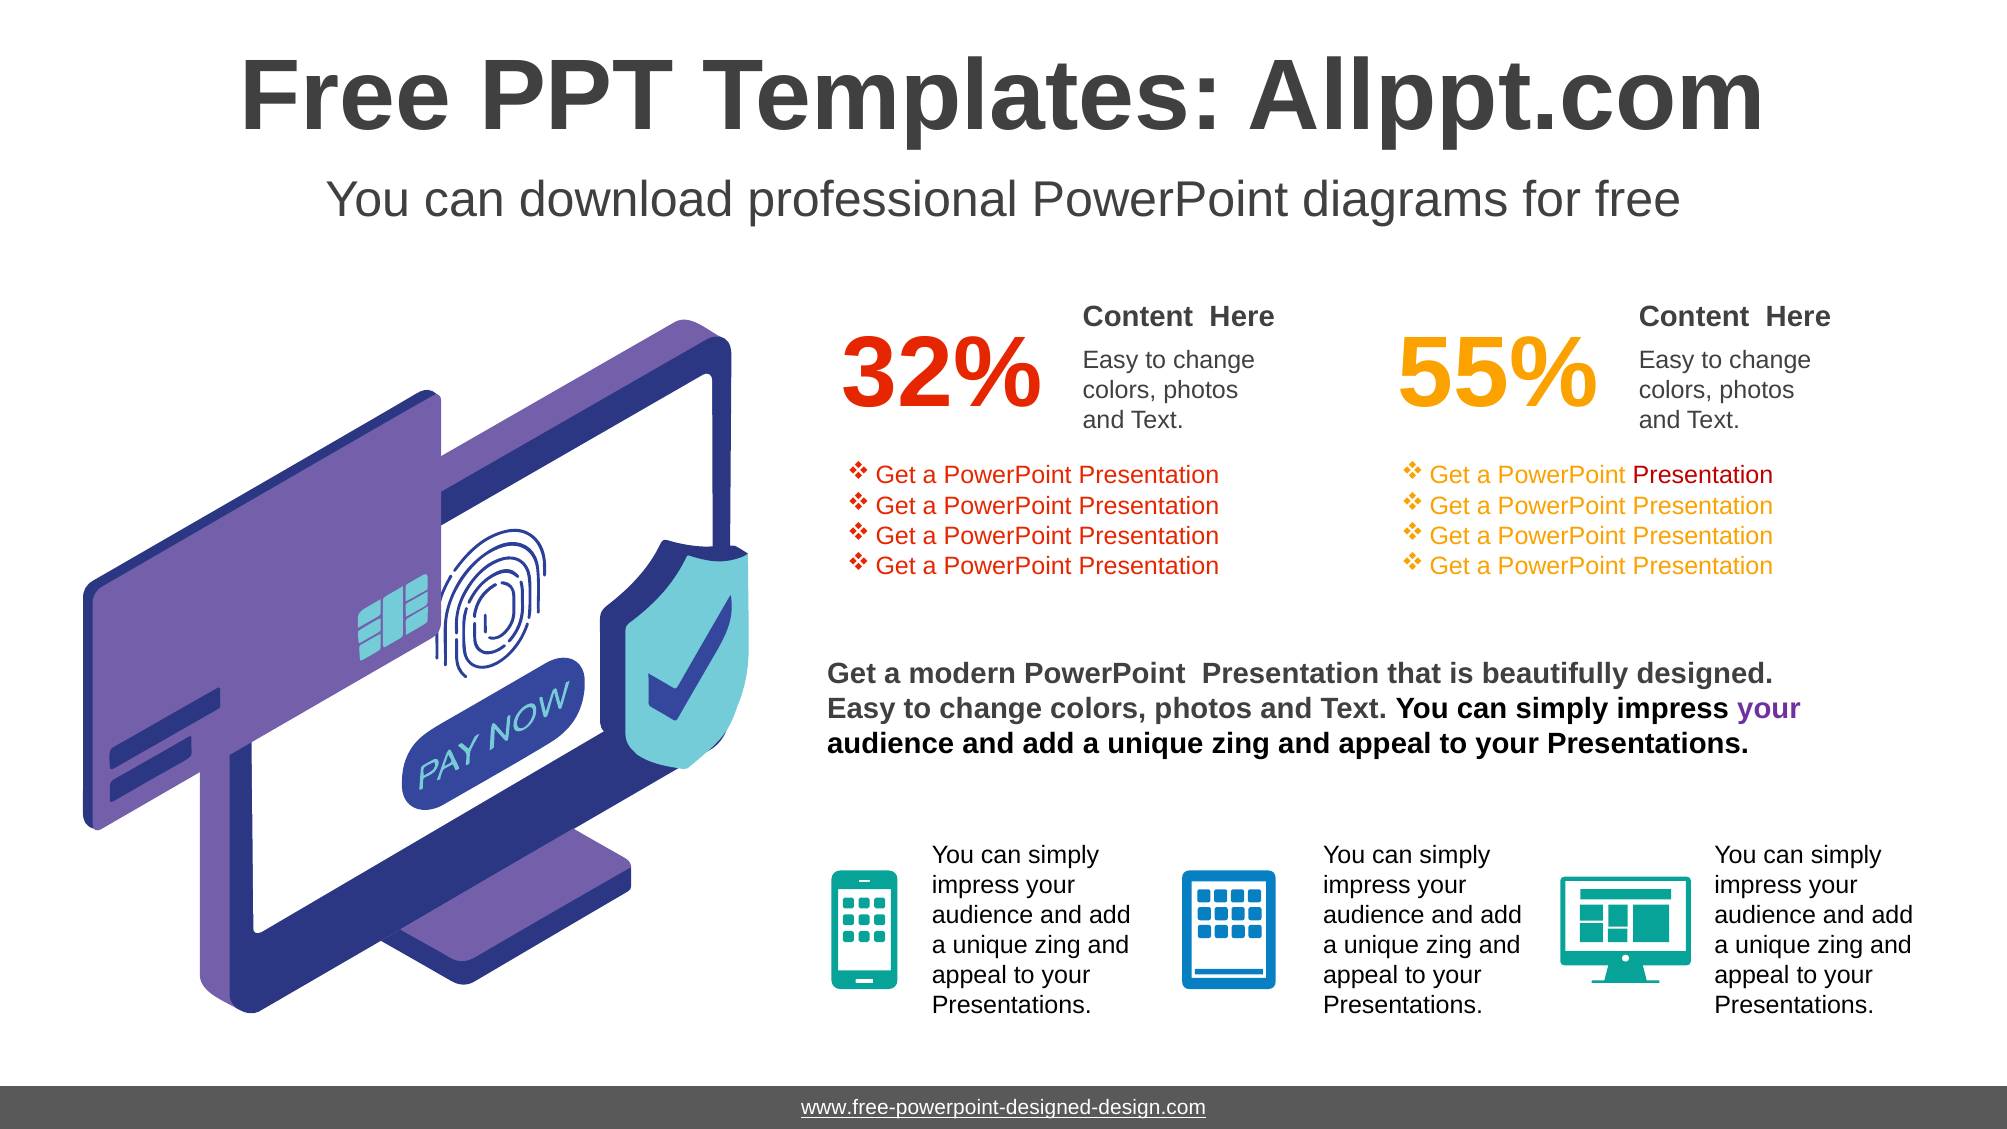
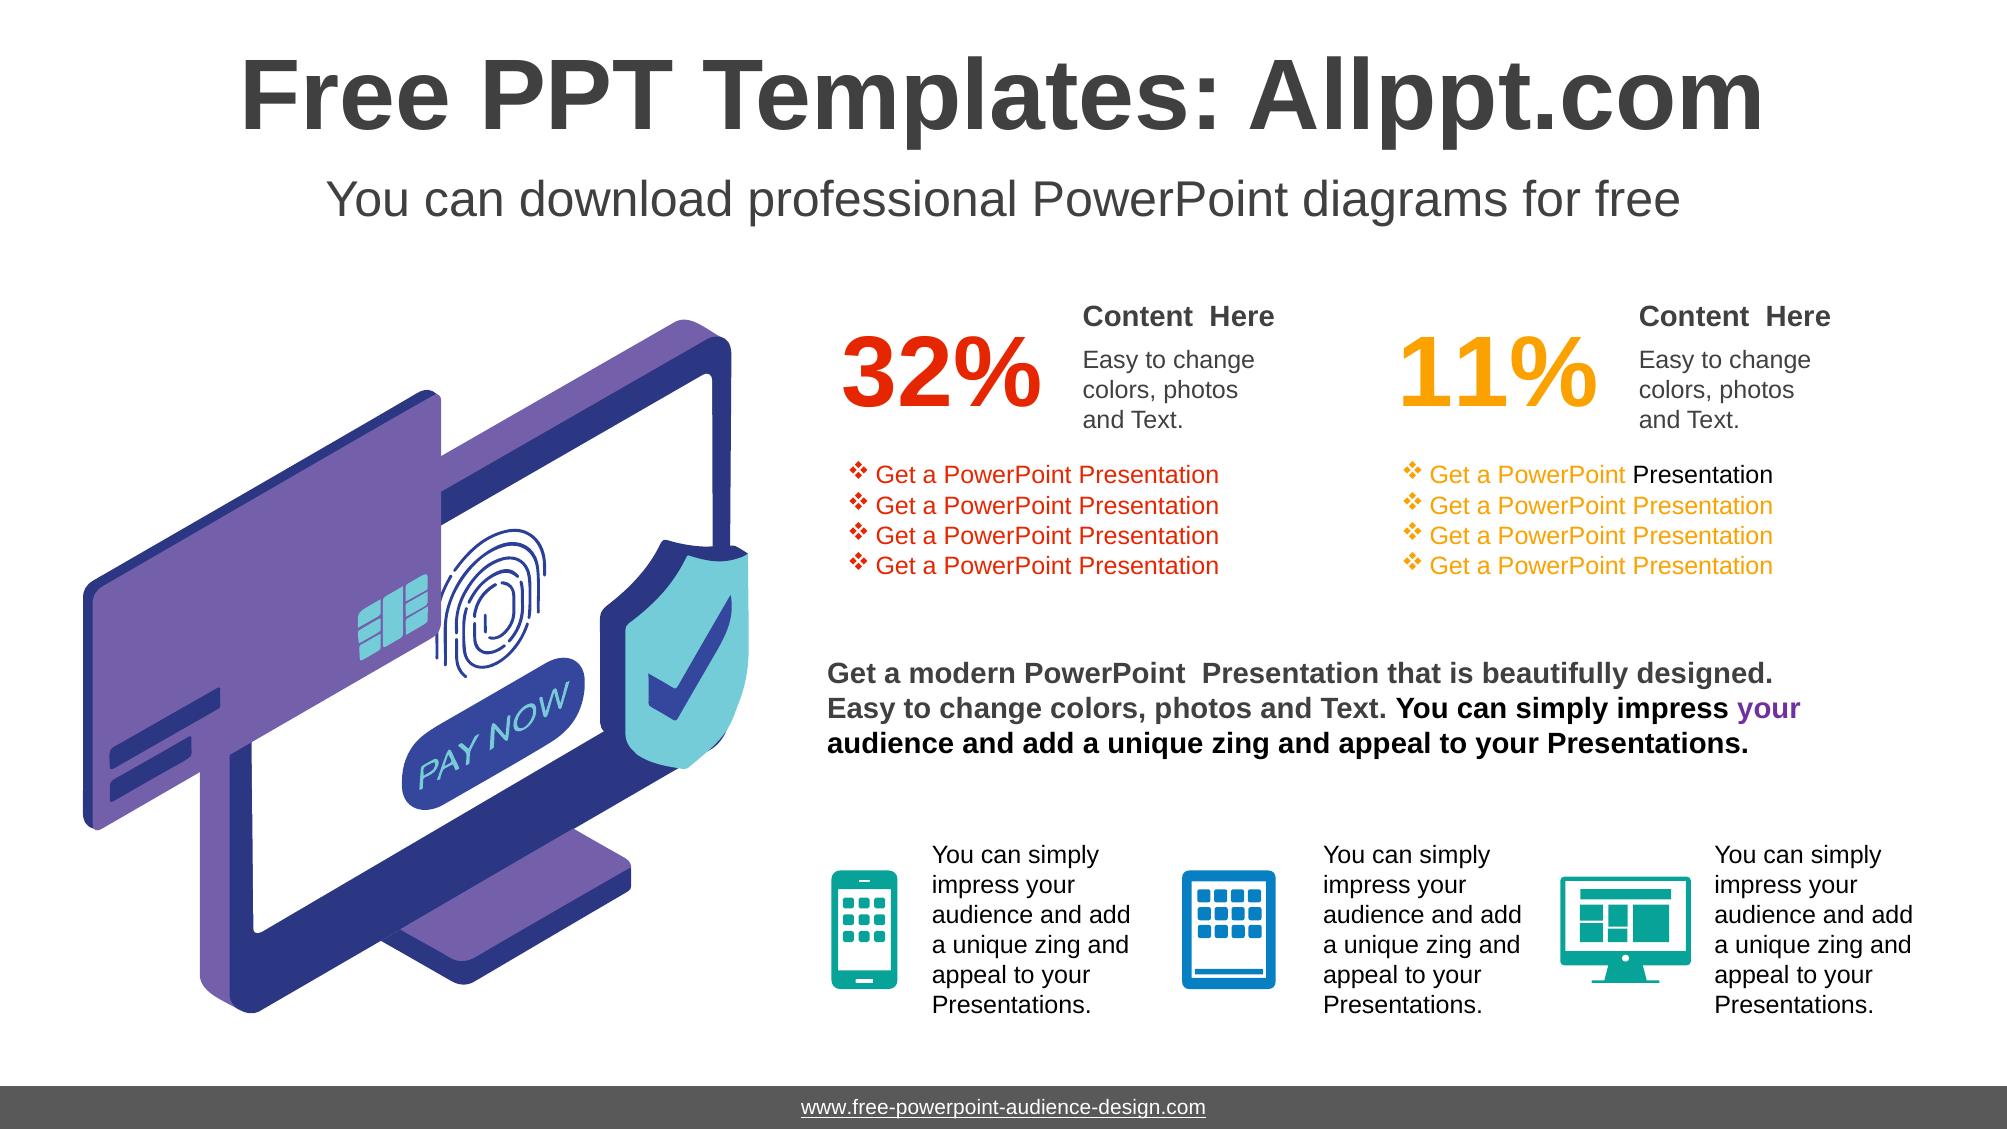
55%: 55% -> 11% (1498, 373)
Presentation colour: red -> black (1703, 476)
www.free-powerpoint-designed-design.com: www.free-powerpoint-designed-design.com -> www.free-powerpoint-audience-design.com (1004, 1108)
